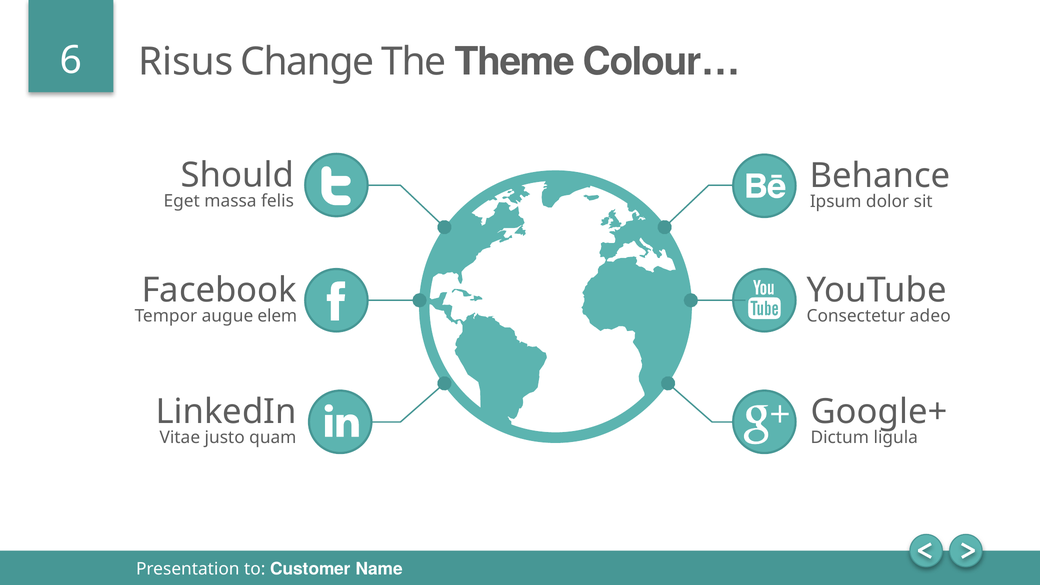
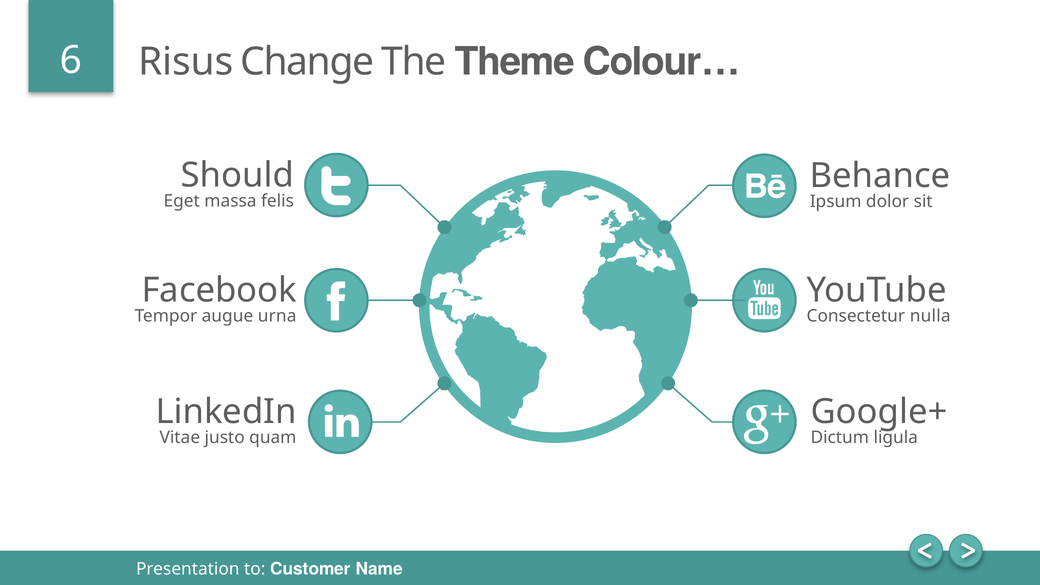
elem: elem -> urna (277, 316)
adeo: adeo -> nulla (930, 316)
